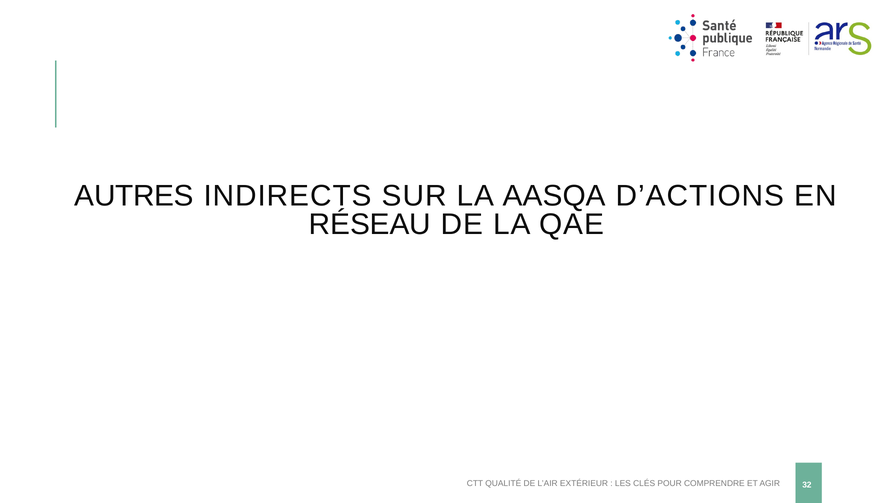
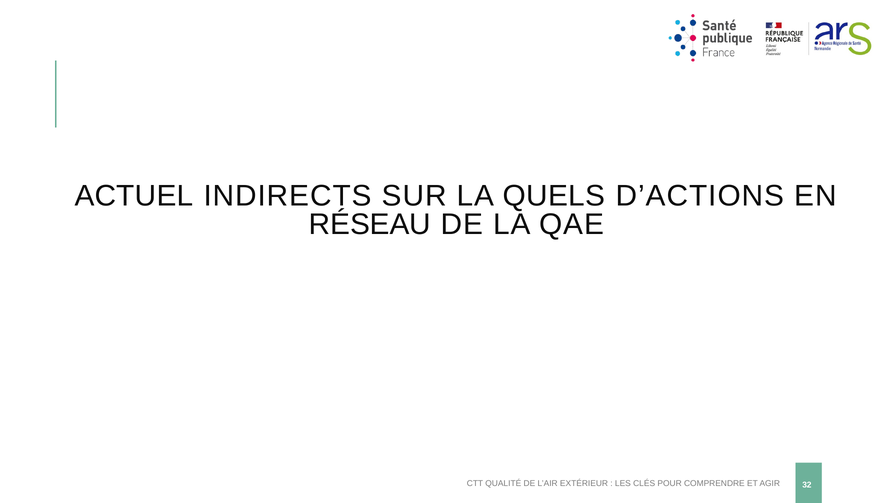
AUTRES: AUTRES -> ACTUEL (134, 196)
AASQA: AASQA -> QUELS (554, 196)
